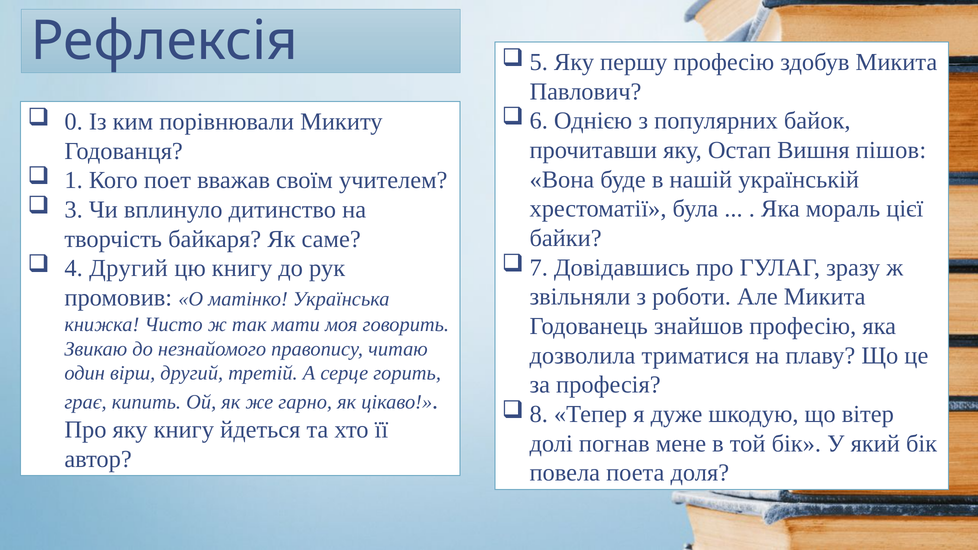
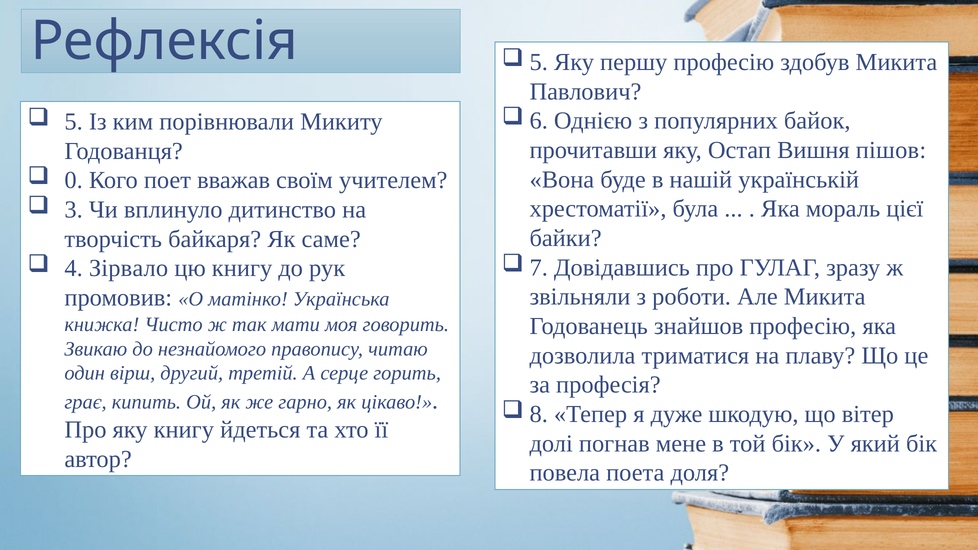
0: 0 -> 5 (74, 122)
1: 1 -> 0 (74, 180)
4 Другий: Другий -> Зірвало (129, 269)
